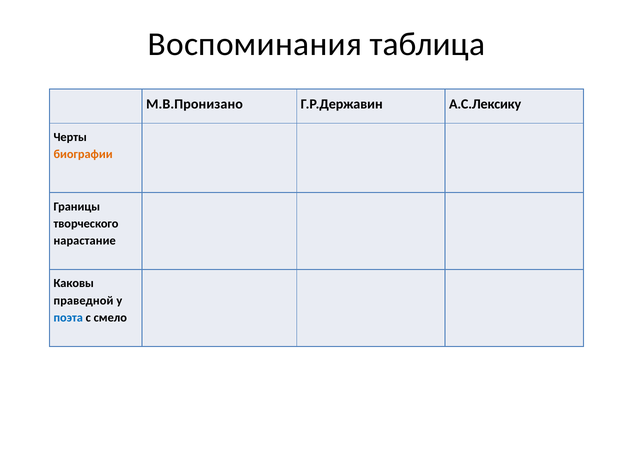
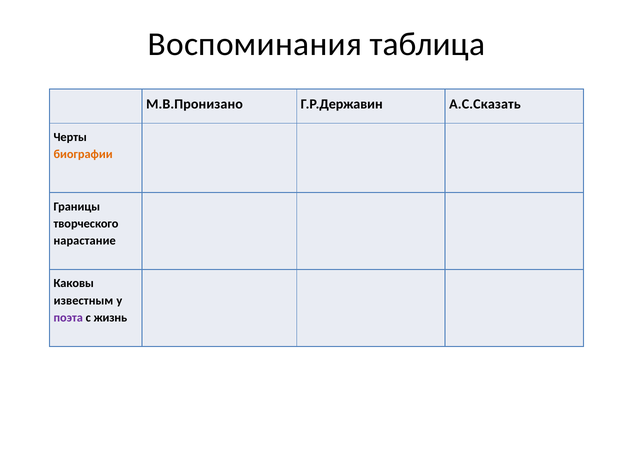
А.С.Лексику: А.С.Лексику -> А.С.Сказать (485, 104)
праведной: праведной -> известным (83, 301)
поэта colour: blue -> purple (68, 318)
смело: смело -> жизнь (110, 318)
